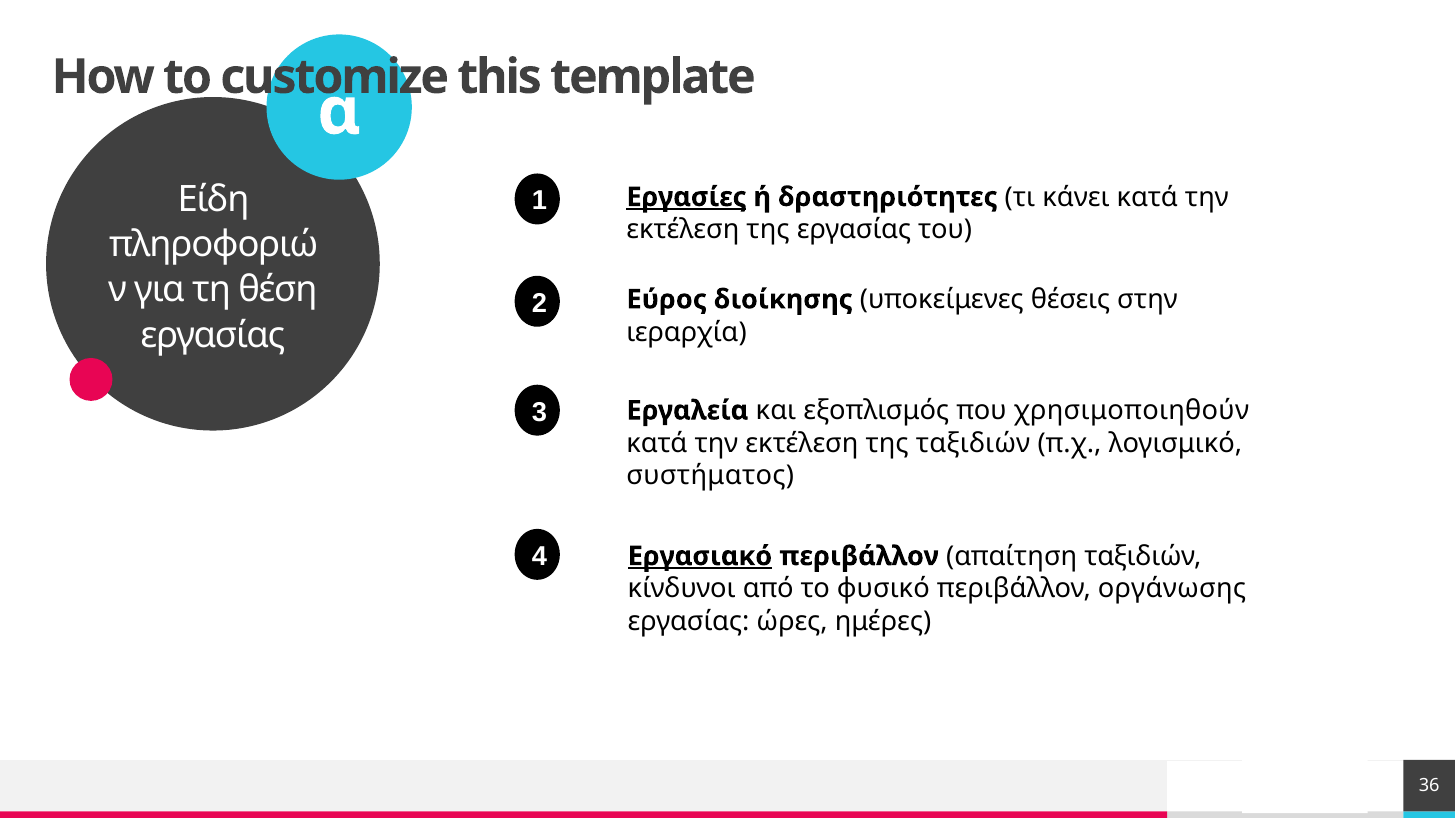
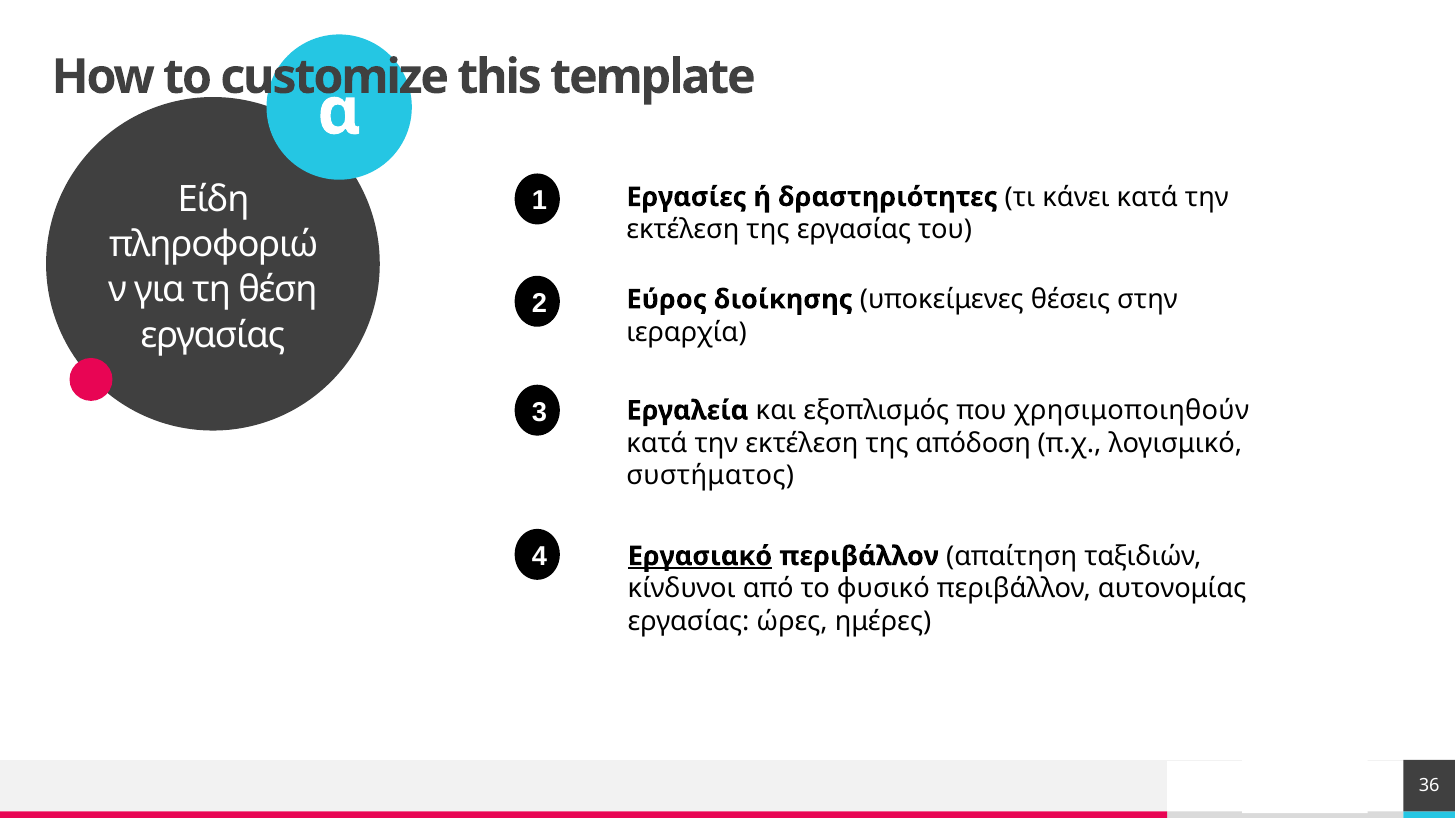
Εργασίες underline: present -> none (687, 197)
της ταξιδιών: ταξιδιών -> απόδοση (973, 443)
οργάνωσης: οργάνωσης -> αυτονομίας (1172, 589)
